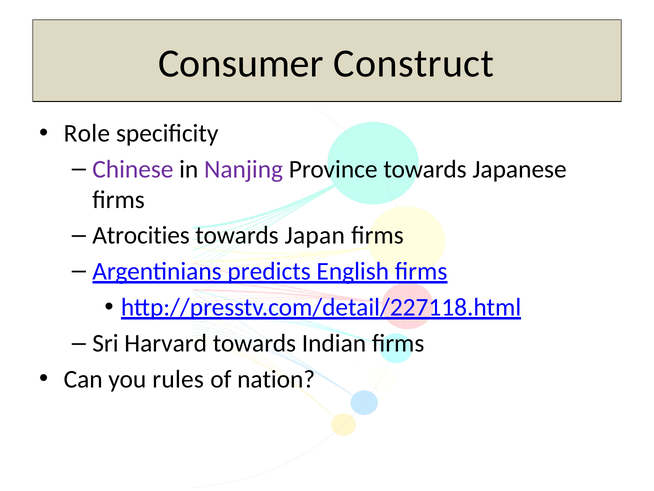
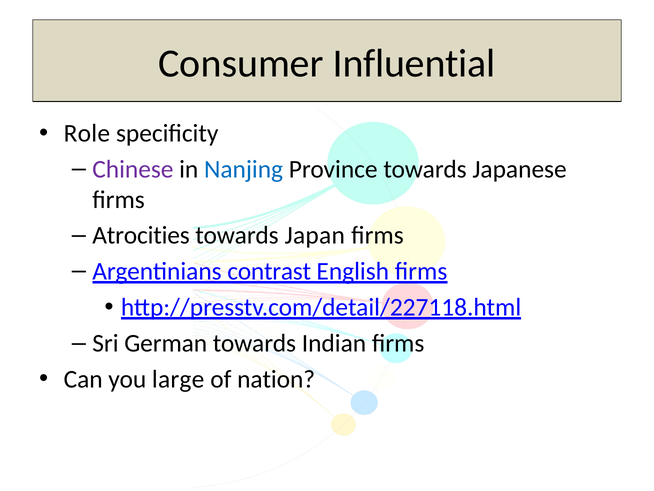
Construct: Construct -> Influential (414, 63)
Nanjing colour: purple -> blue (244, 169)
predicts: predicts -> contrast (269, 271)
Harvard: Harvard -> German (166, 343)
rules: rules -> large (178, 379)
